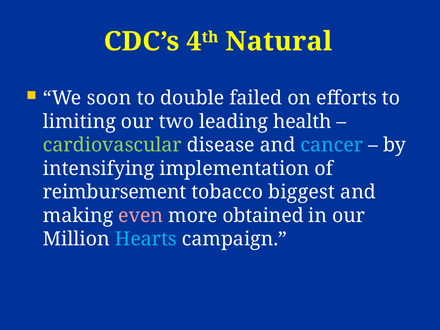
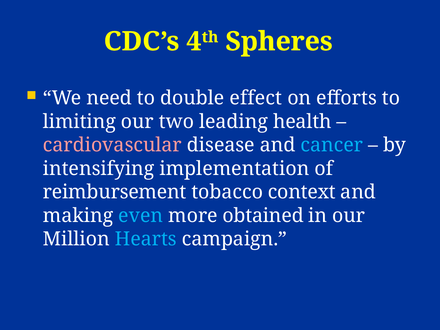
Natural: Natural -> Spheres (279, 41)
soon: soon -> need (109, 98)
failed: failed -> effect (256, 98)
cardiovascular colour: light green -> pink (112, 145)
biggest: biggest -> context (302, 192)
even colour: pink -> light blue (141, 216)
